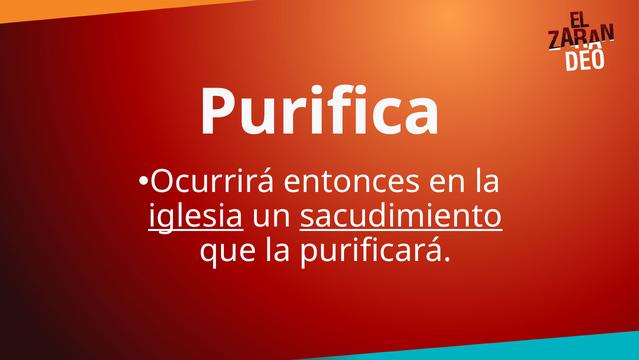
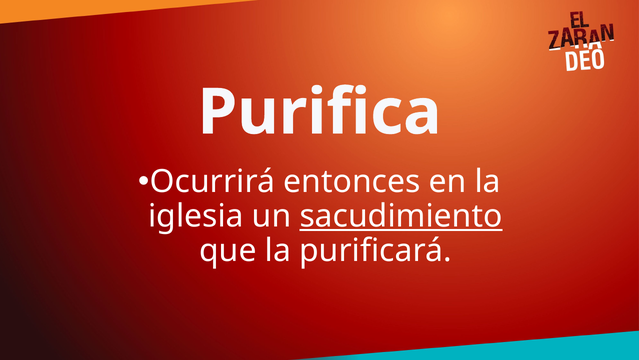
iglesia underline: present -> none (196, 216)
